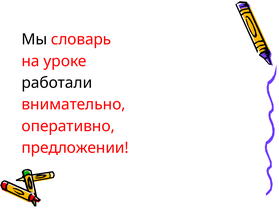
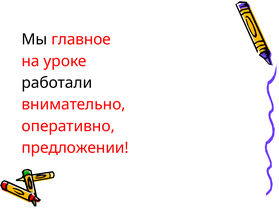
словарь: словарь -> главное (81, 40)
